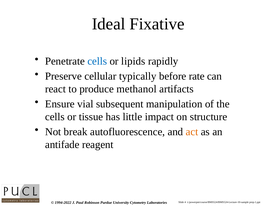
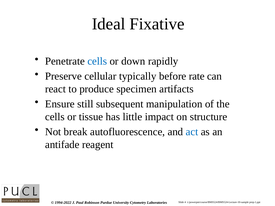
lipids: lipids -> down (133, 61)
methanol: methanol -> specimen (137, 89)
vial: vial -> still (85, 104)
act colour: orange -> blue (192, 132)
